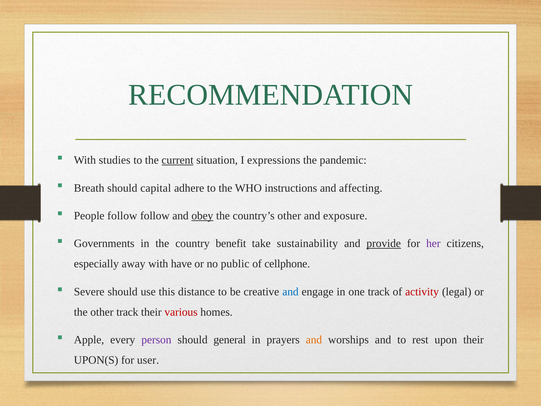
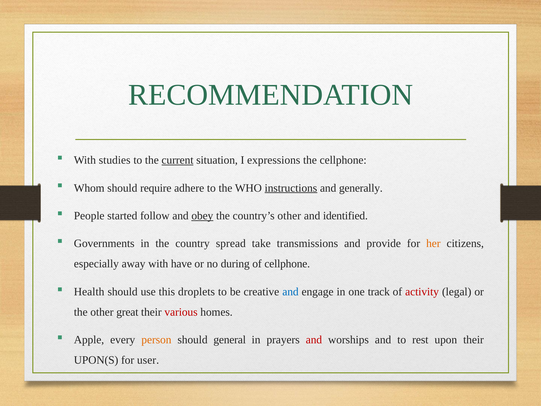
the pandemic: pandemic -> cellphone (343, 160)
Breath: Breath -> Whom (89, 188)
capital: capital -> require (156, 188)
instructions underline: none -> present (291, 188)
affecting: affecting -> generally (361, 188)
People follow: follow -> started (122, 216)
exposure: exposure -> identified (345, 216)
benefit: benefit -> spread (231, 243)
sustainability: sustainability -> transmissions (307, 243)
provide underline: present -> none (384, 243)
her colour: purple -> orange (433, 243)
public: public -> during (235, 264)
Severe: Severe -> Health (89, 292)
distance: distance -> droplets (196, 292)
other track: track -> great (127, 312)
person colour: purple -> orange (156, 340)
and colour: orange -> red (314, 340)
